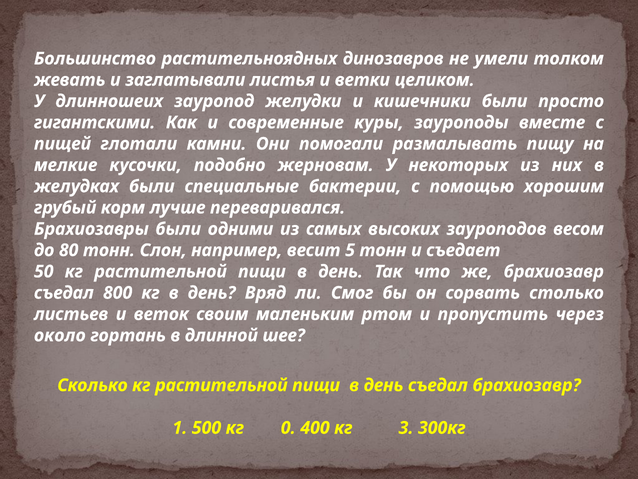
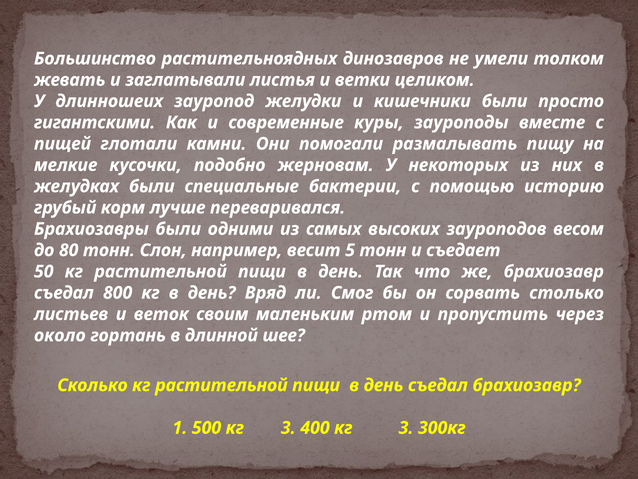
хорошим: хорошим -> историю (564, 186)
500 кг 0: 0 -> 3 (288, 427)
